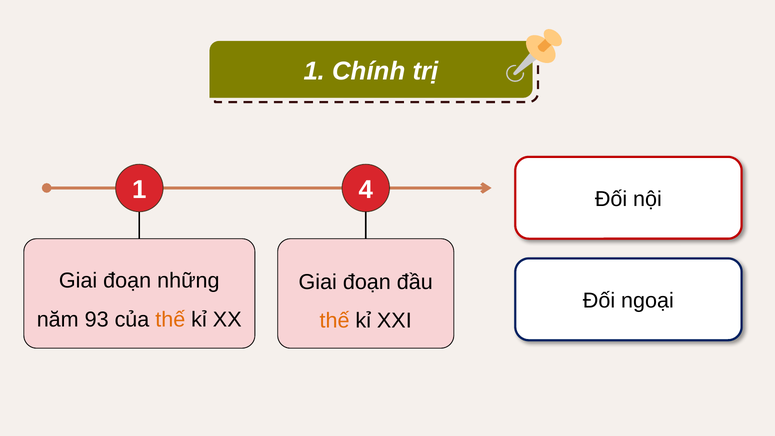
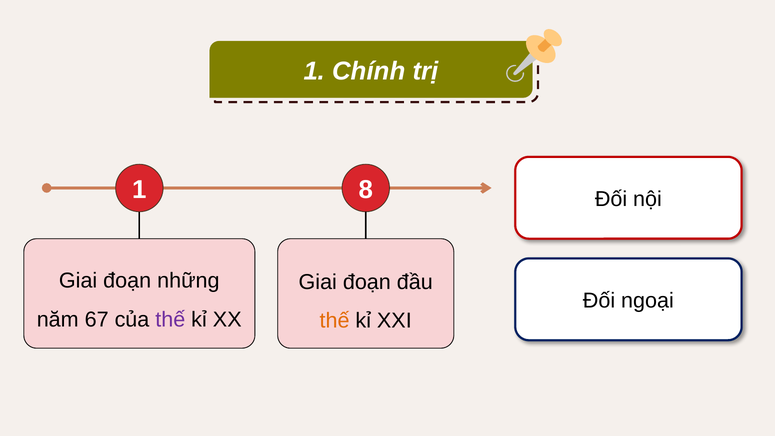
4: 4 -> 8 (366, 190)
93: 93 -> 67 (97, 320)
thế colour: orange -> purple (170, 320)
